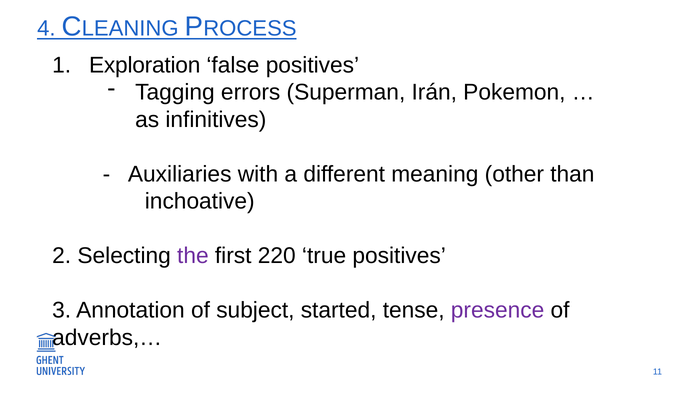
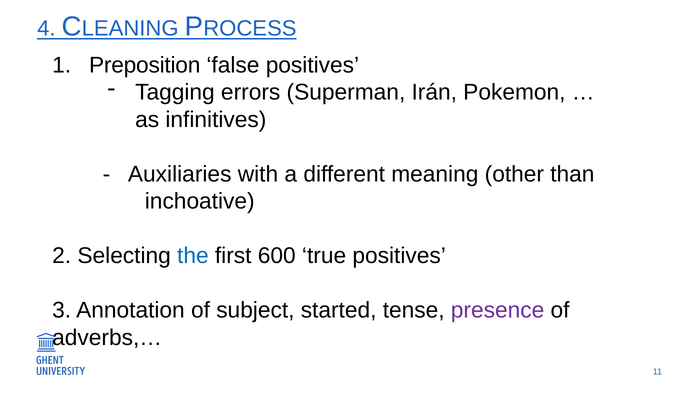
Exploration: Exploration -> Preposition (145, 65)
the colour: purple -> blue (193, 256)
220: 220 -> 600 (277, 256)
